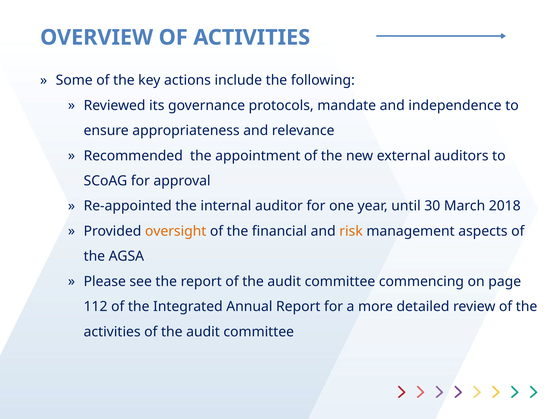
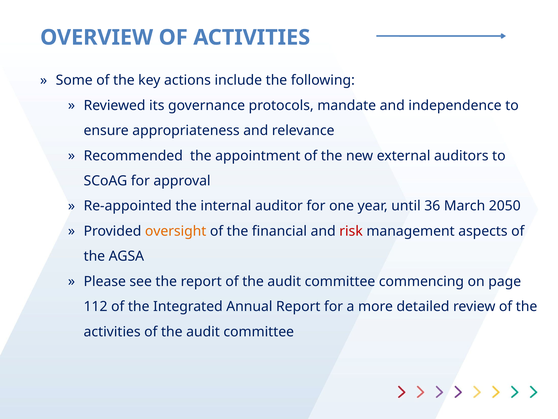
30: 30 -> 36 (432, 206)
2018: 2018 -> 2050 (505, 206)
risk colour: orange -> red (351, 231)
